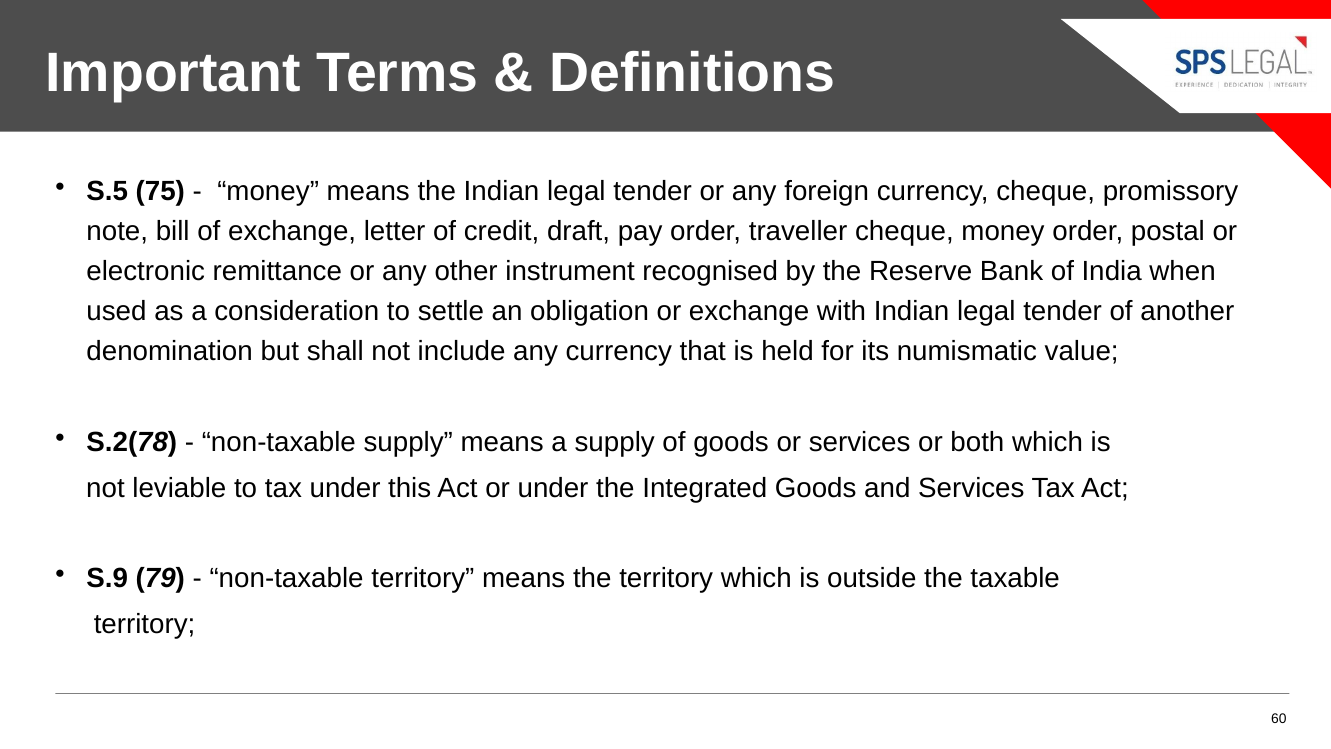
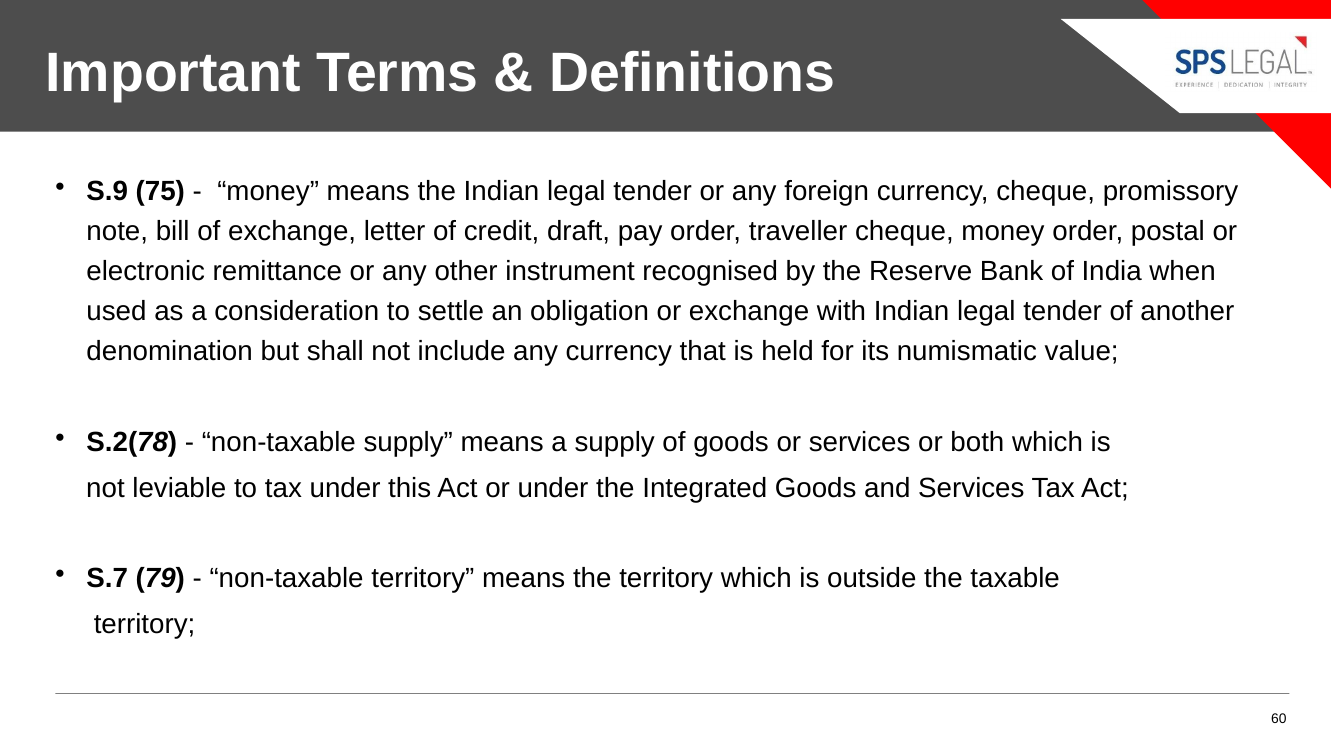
S.5: S.5 -> S.9 (107, 192)
S.9: S.9 -> S.7 (107, 579)
